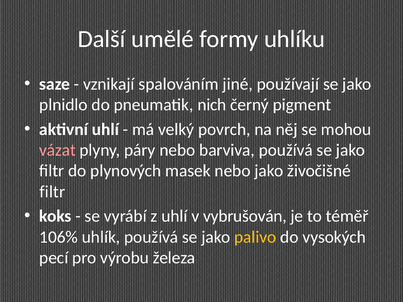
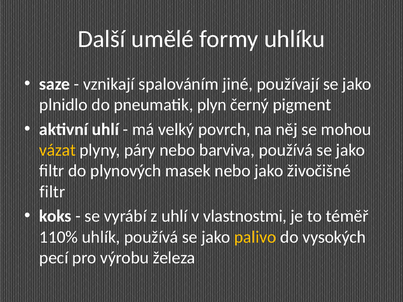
nich: nich -> plyn (212, 105)
vázat colour: pink -> yellow (58, 150)
vybrušován: vybrušován -> vlastnostmi (245, 216)
106%: 106% -> 110% (59, 237)
